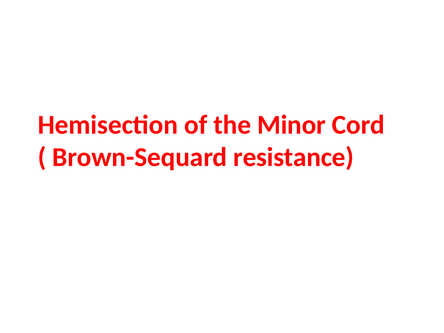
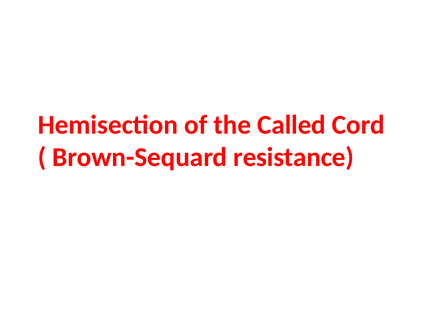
Minor: Minor -> Called (291, 125)
